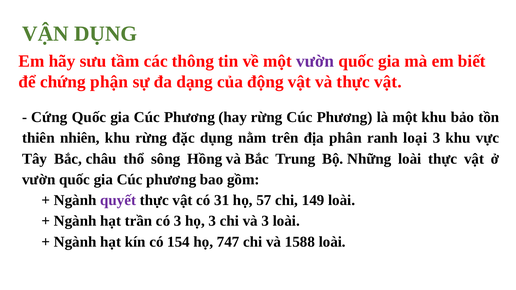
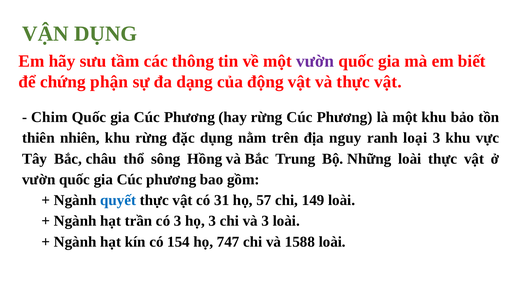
Cứng: Cứng -> Chim (49, 117)
phân: phân -> nguy (345, 138)
quyết colour: purple -> blue (118, 200)
